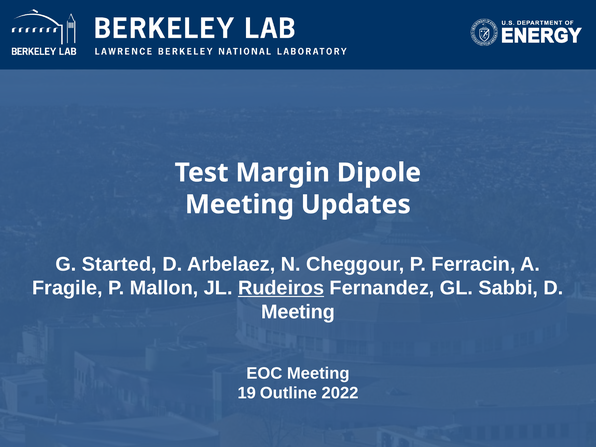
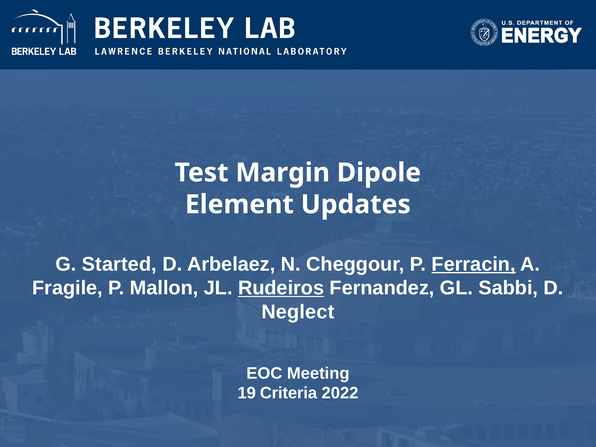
Meeting: Meeting -> Element (239, 205)
Ferracin underline: none -> present (474, 264)
Meeting: Meeting -> Neglect (298, 312)
Outline: Outline -> Criteria (288, 393)
